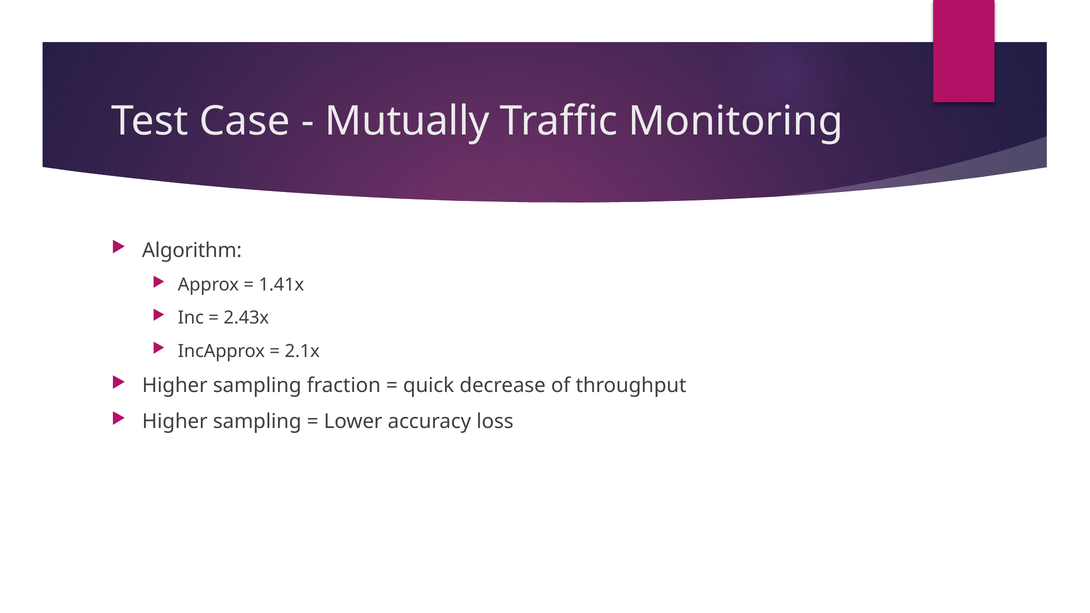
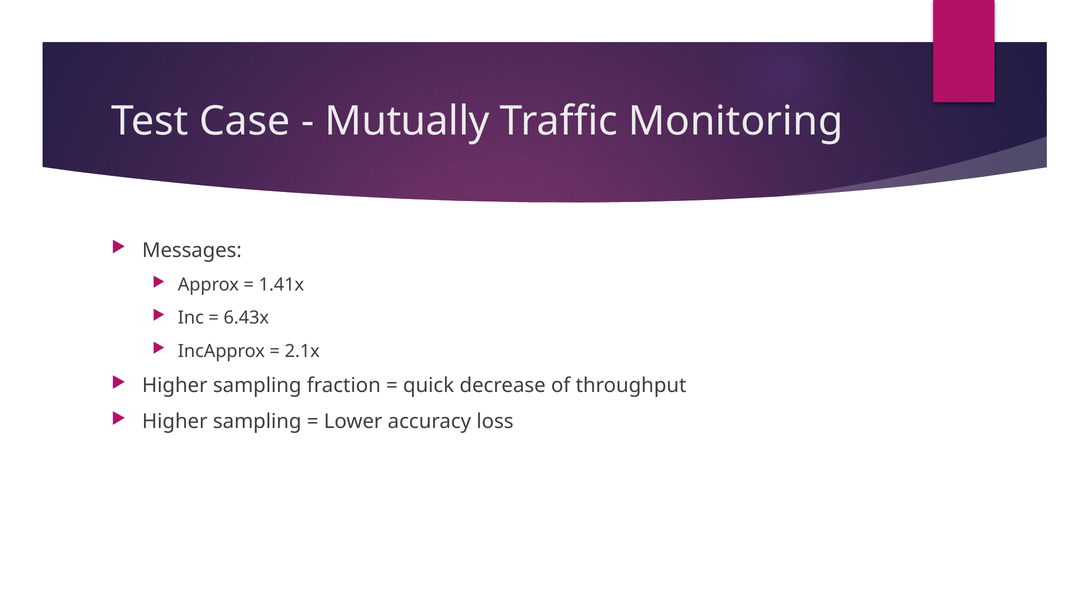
Algorithm: Algorithm -> Messages (192, 251)
2.43x: 2.43x -> 6.43x (246, 318)
